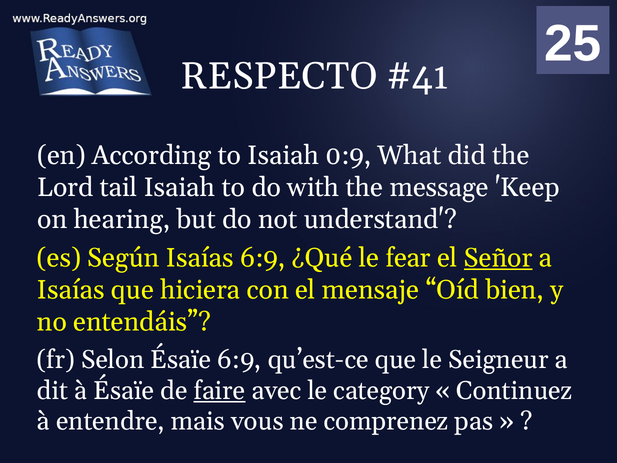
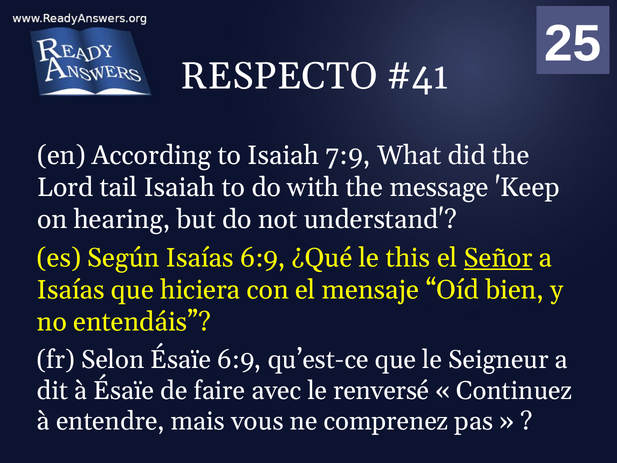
0:9: 0:9 -> 7:9 (348, 155)
fear: fear -> this (408, 258)
faire underline: present -> none (220, 390)
category: category -> renversé (381, 390)
